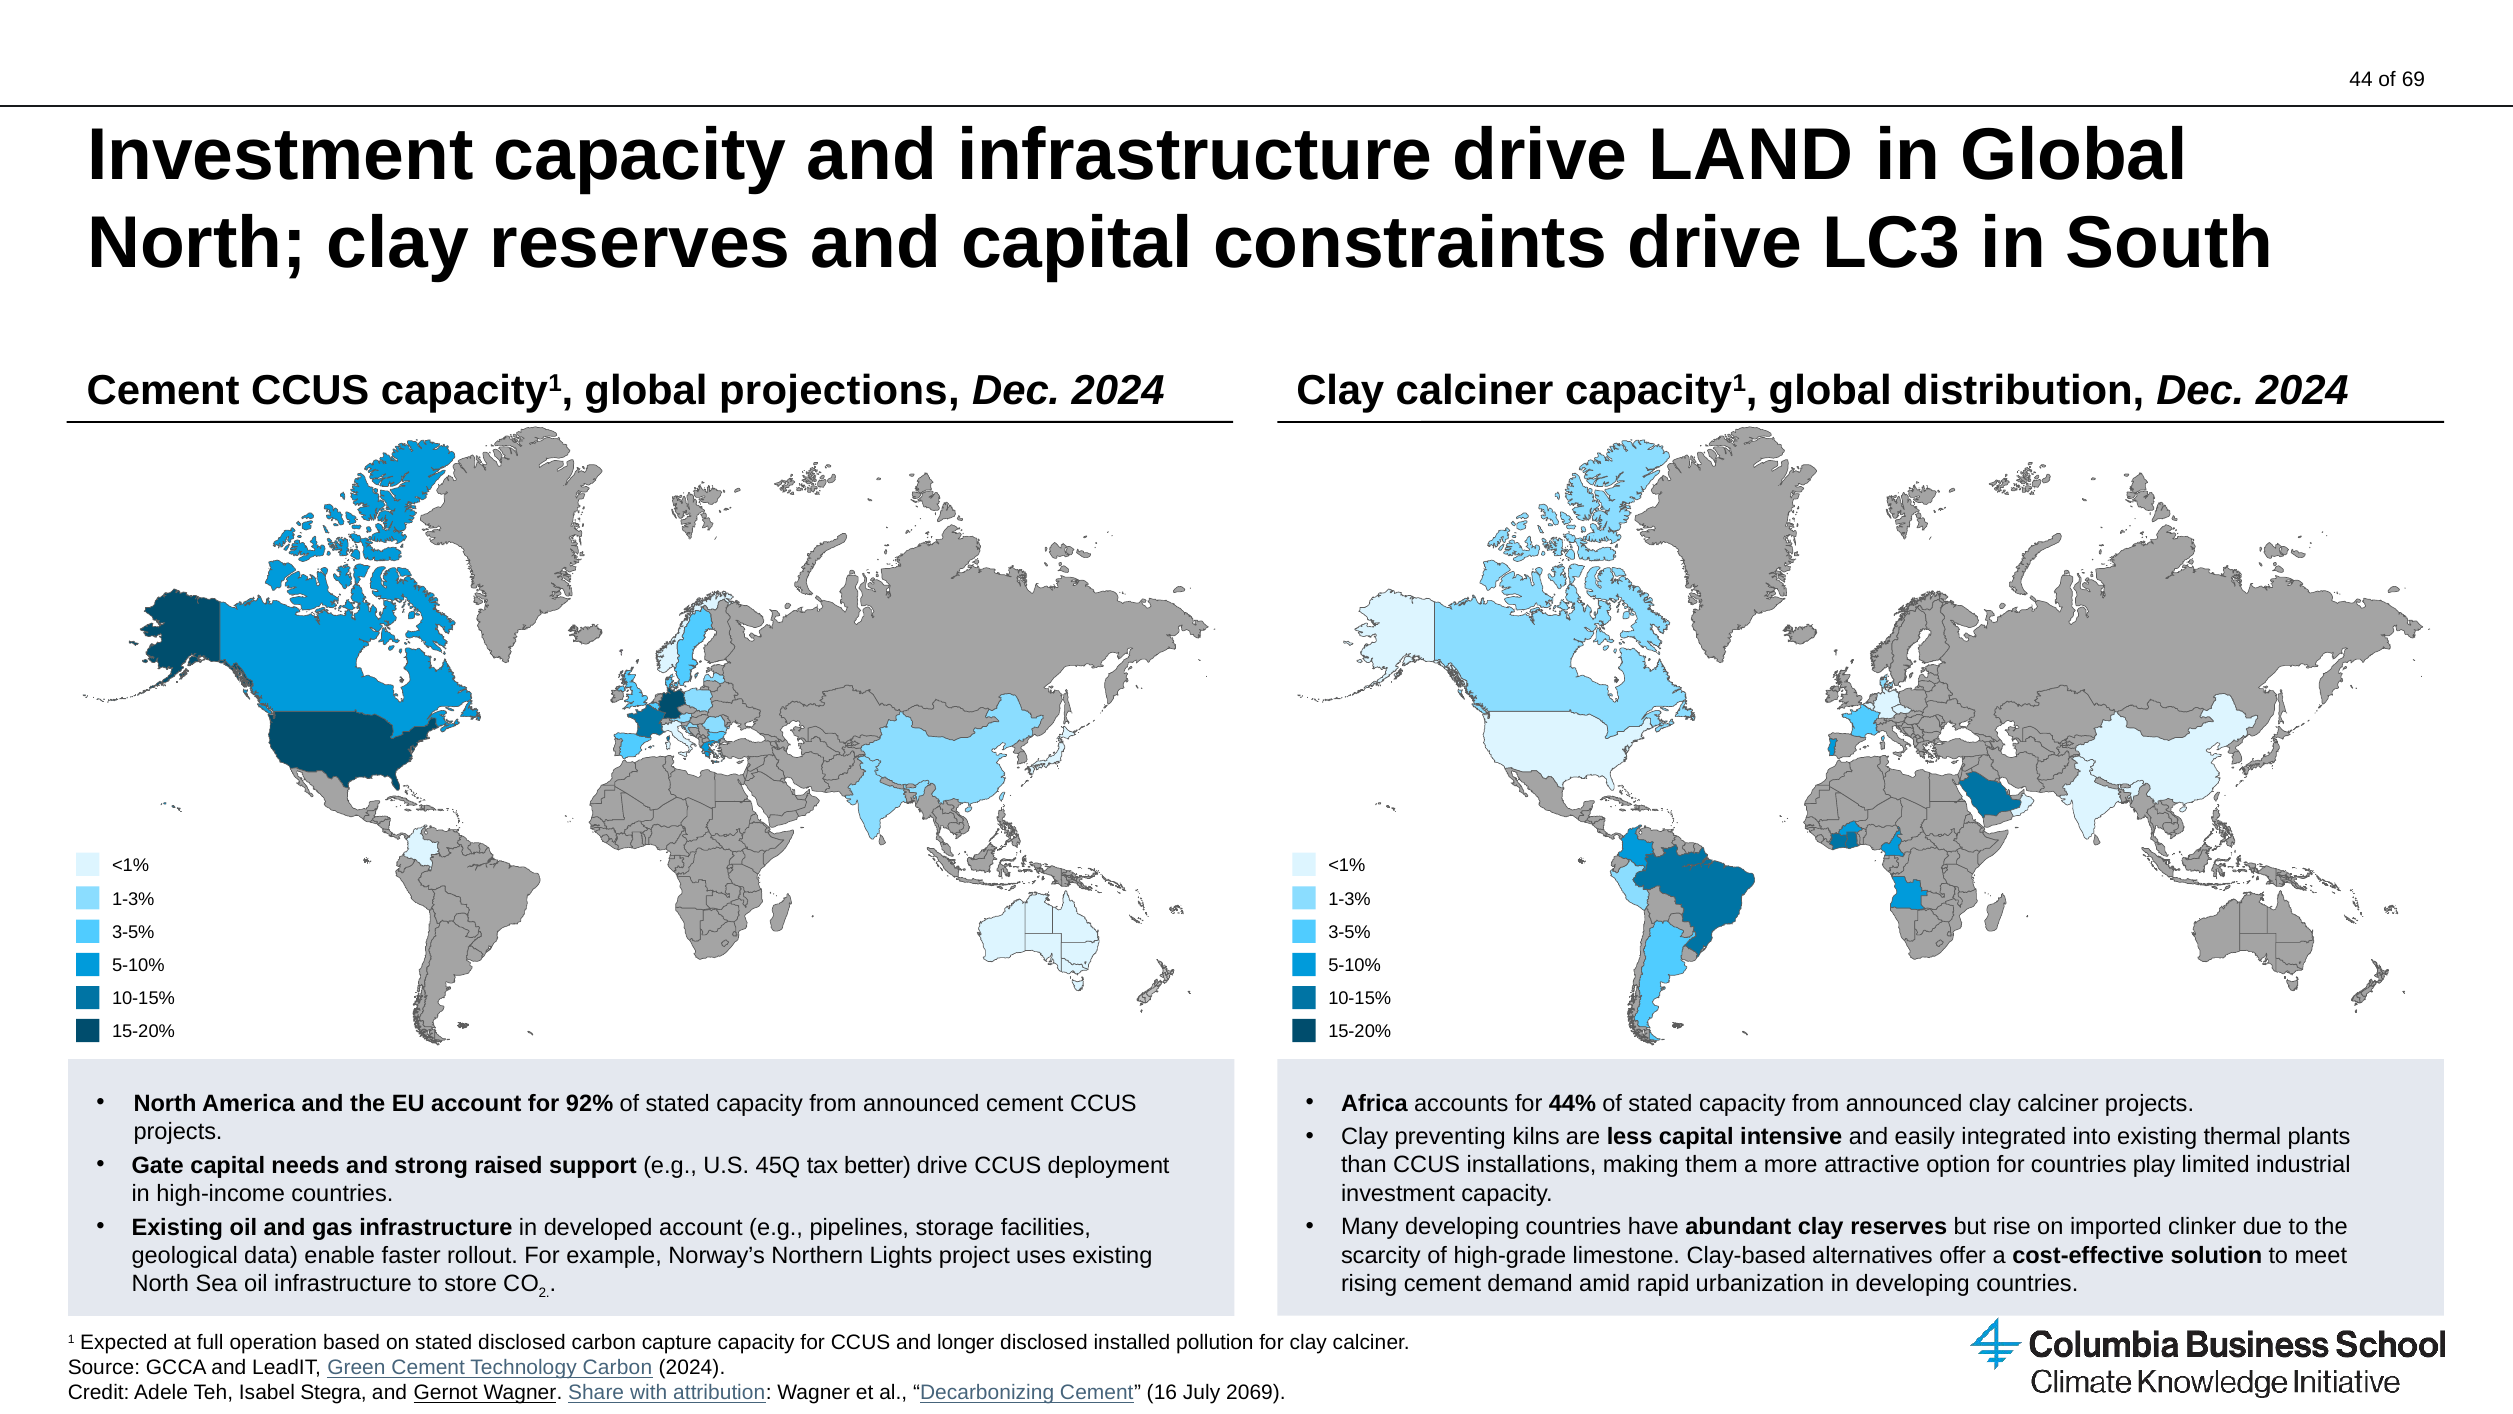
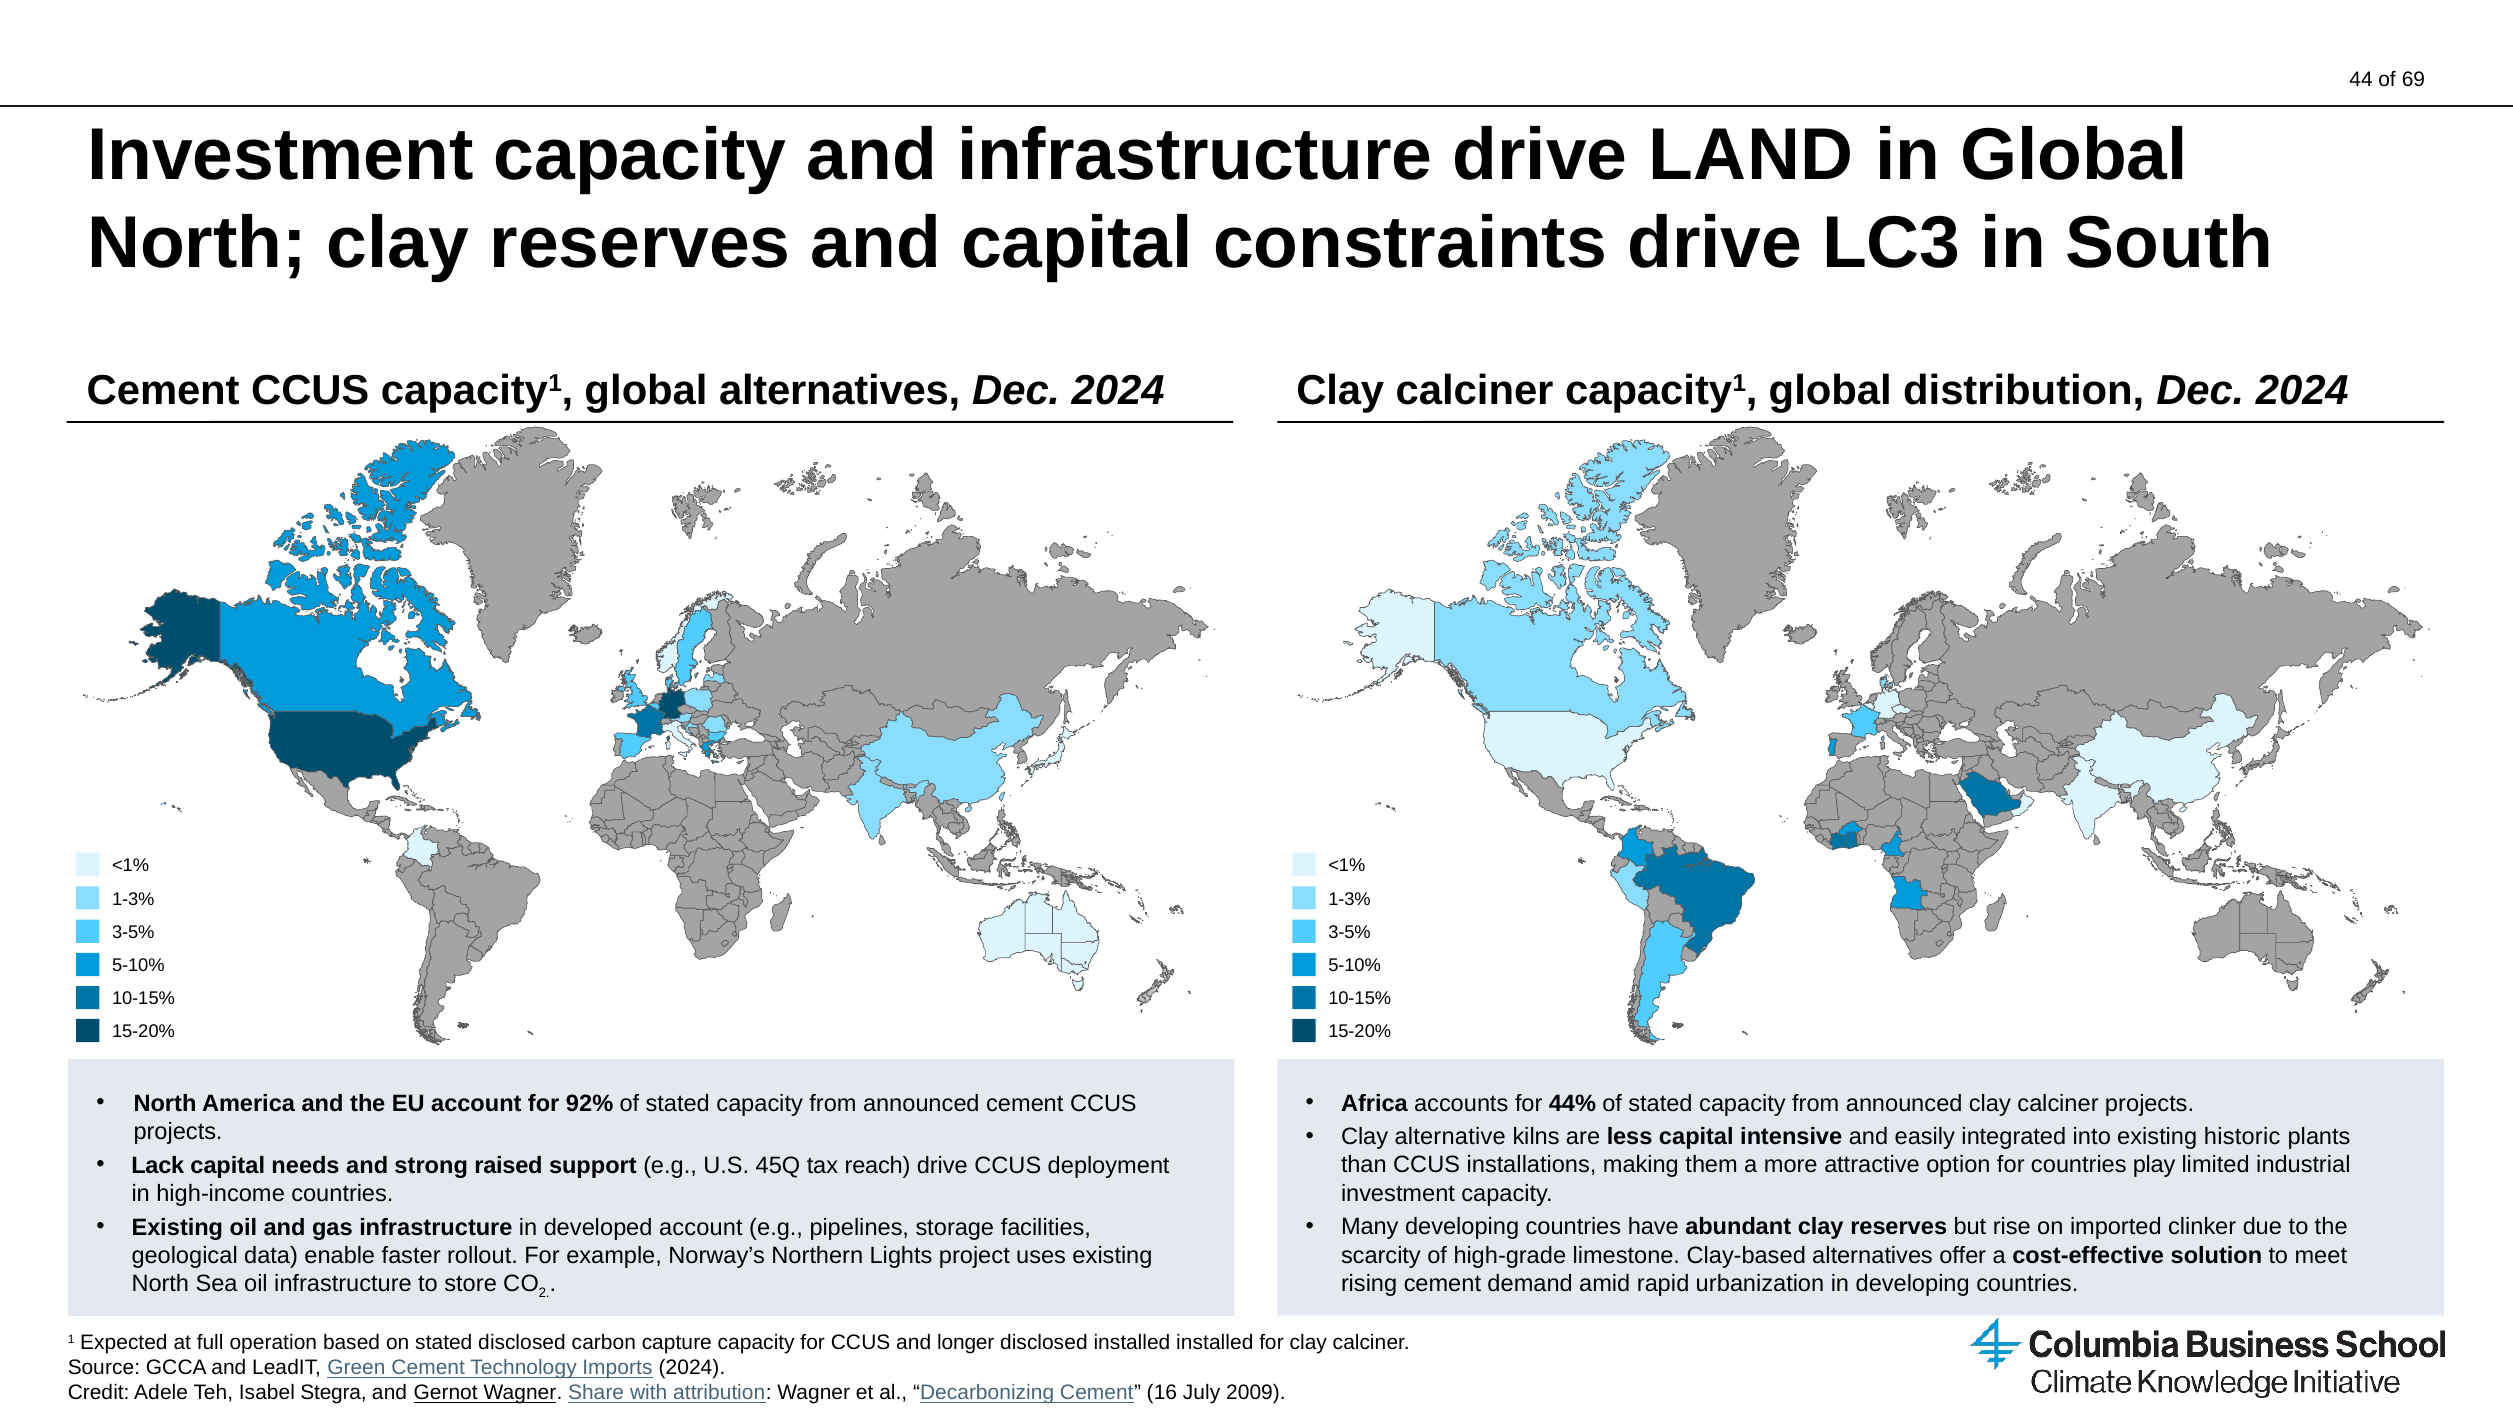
global projections: projections -> alternatives (840, 390)
preventing: preventing -> alternative (1450, 1136)
thermal: thermal -> historic (2242, 1136)
Gate: Gate -> Lack (158, 1165)
better: better -> reach (878, 1165)
installed pollution: pollution -> installed (1215, 1342)
Technology Carbon: Carbon -> Imports (617, 1367)
2069: 2069 -> 2009 (1256, 1392)
